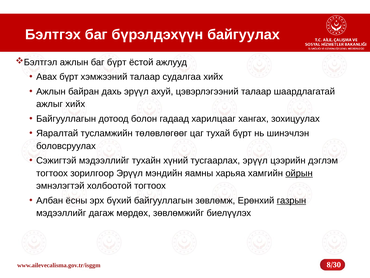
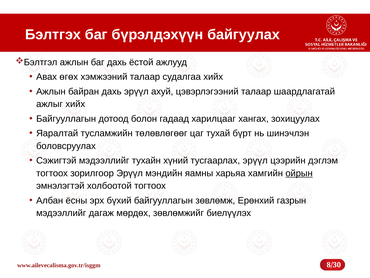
баг бүрт: бүрт -> дахь (117, 62)
Авах бүрт: бүрт -> өгөх (69, 77)
газрын underline: present -> none (291, 200)
